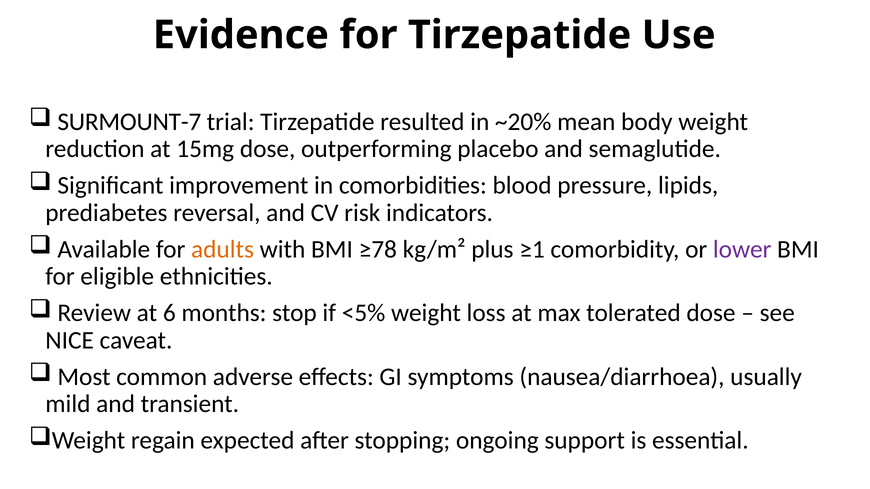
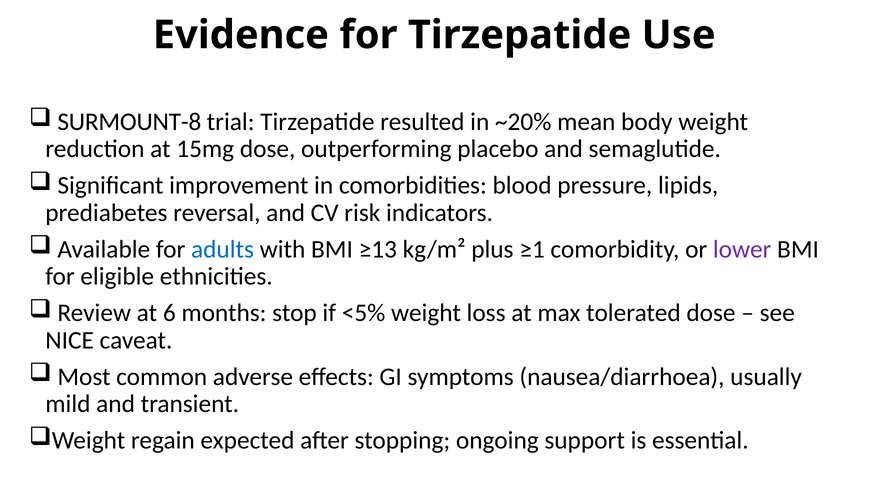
SURMOUNT-7: SURMOUNT-7 -> SURMOUNT-8 (129, 122)
adults colour: orange -> blue (223, 249)
≥78: ≥78 -> ≥13 (378, 249)
